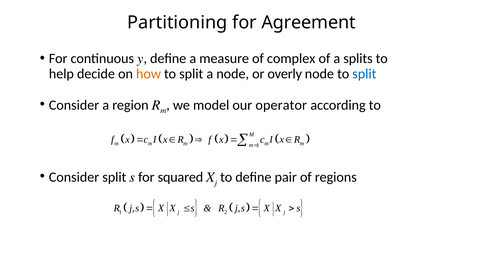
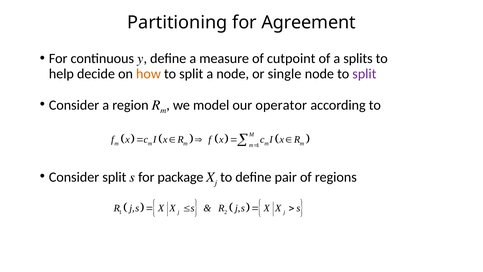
complex: complex -> cutpoint (291, 58)
overly: overly -> single (285, 74)
split colour: blue -> purple (364, 74)
squared: squared -> package (180, 177)
